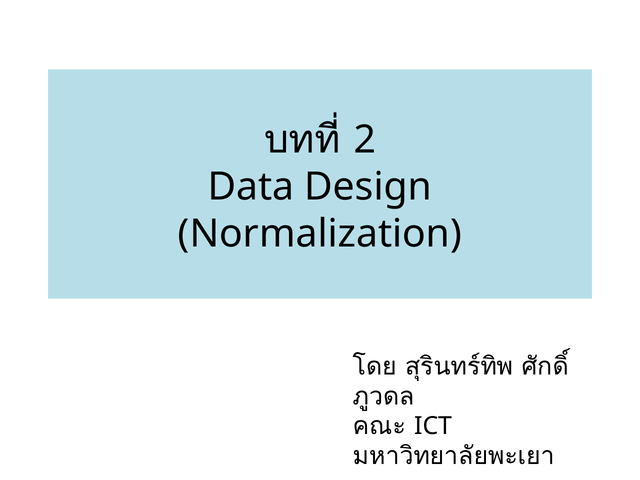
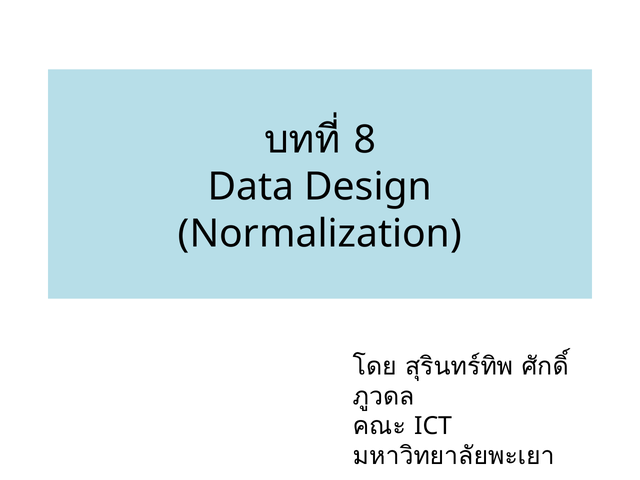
2: 2 -> 8 (365, 140)
